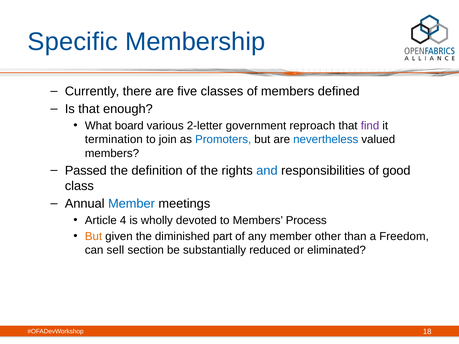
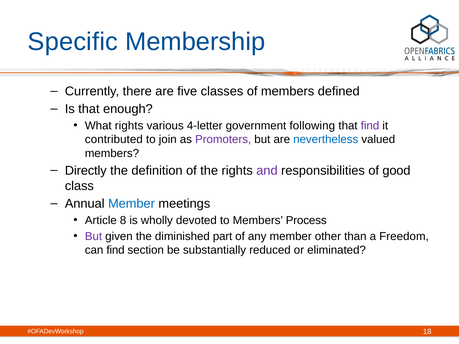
What board: board -> rights (129, 126)
2-letter: 2-letter -> 4-letter (205, 126)
reproach: reproach -> following (312, 126)
termination: termination -> contributed (114, 140)
Promoters colour: blue -> purple (223, 140)
Passed: Passed -> Directly (86, 171)
and colour: blue -> purple (267, 171)
4: 4 -> 8 (123, 221)
But colour: orange -> purple (94, 237)
can sell: sell -> find (116, 250)
